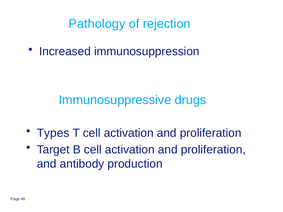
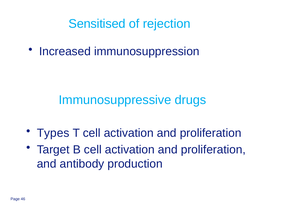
Pathology: Pathology -> Sensitised (97, 24)
